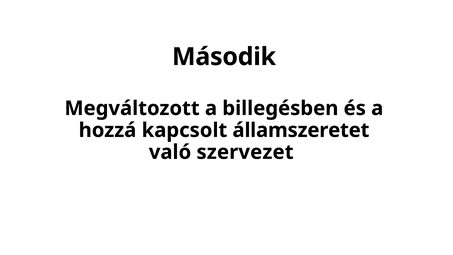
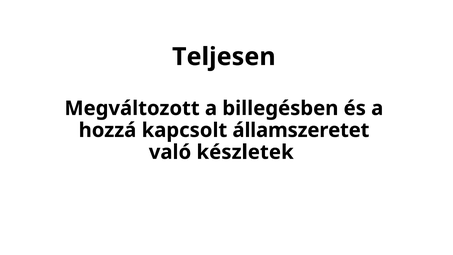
Második: Második -> Teljesen (224, 57)
szervezet: szervezet -> készletek (245, 152)
